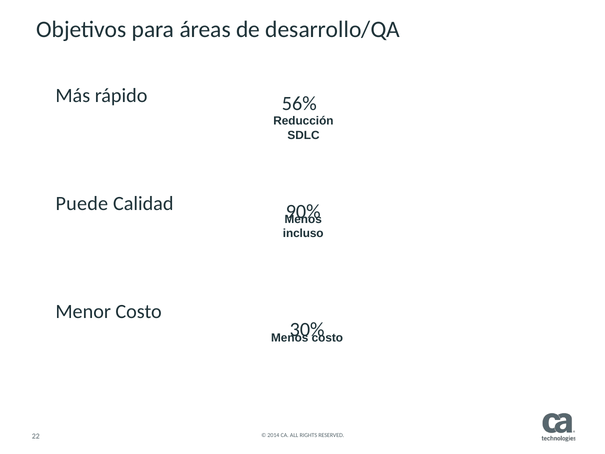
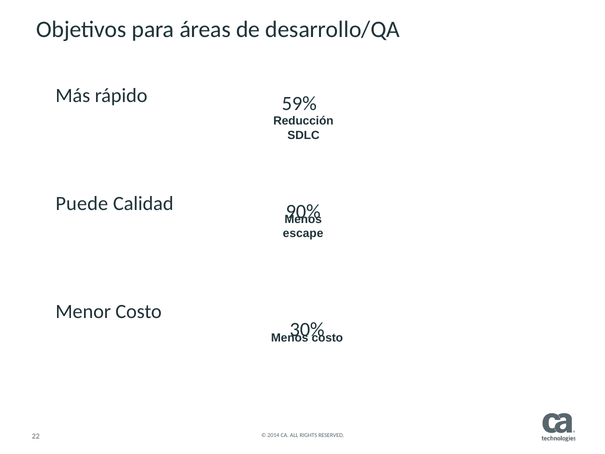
56%: 56% -> 59% (299, 104)
incluso: incluso -> escape (303, 233)
